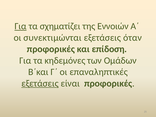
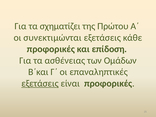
Για underline: present -> none (21, 26)
Εννοιών: Εννοιών -> Πρώτου (113, 26)
όταν: όταν -> κάθε (133, 38)
κηδεμόνες: κηδεμόνες -> ασθένειας (65, 61)
